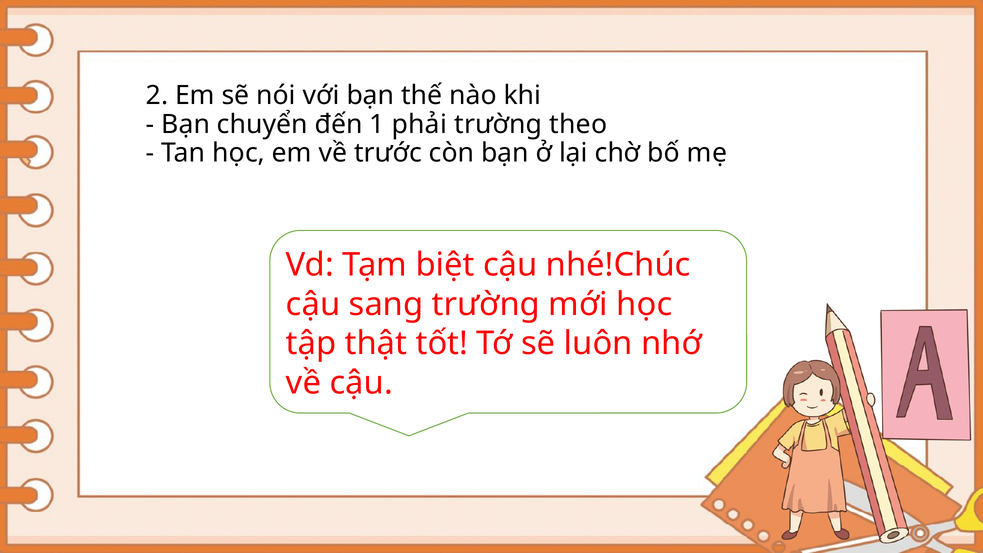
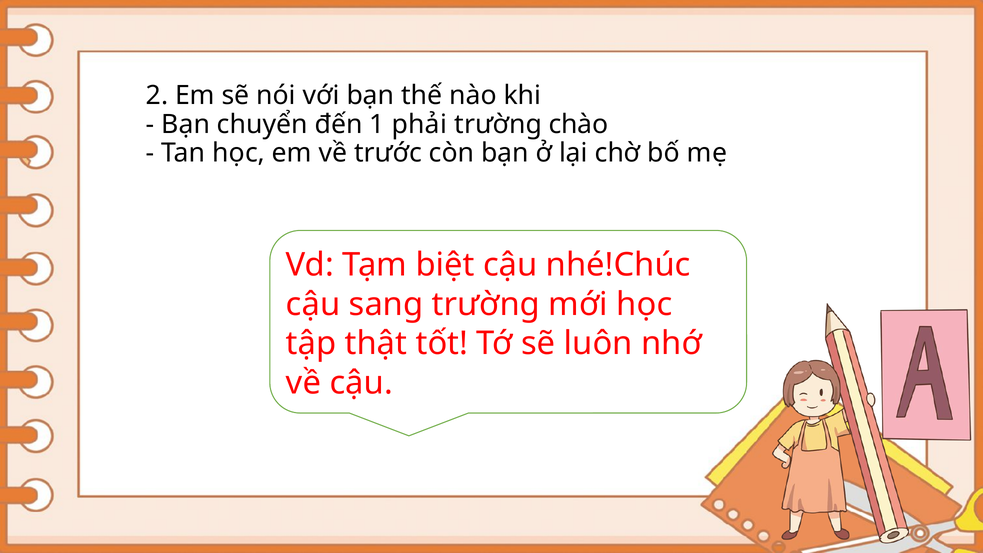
theo: theo -> chào (578, 124)
